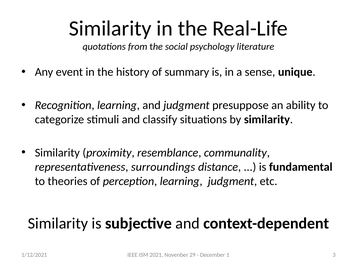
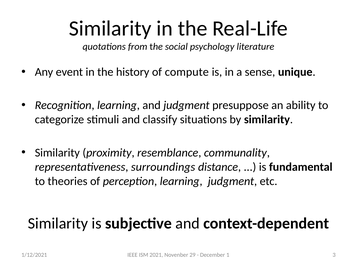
summary: summary -> compute (187, 72)
